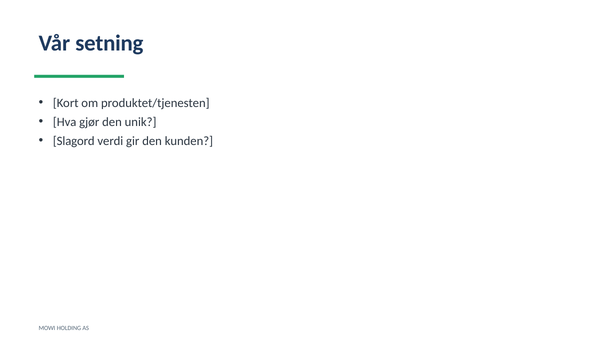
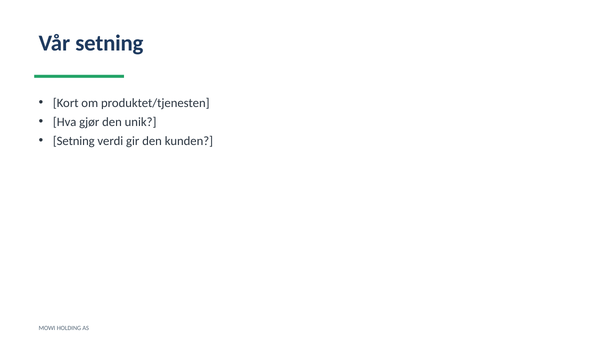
Slagord: Slagord -> Setning (74, 141)
